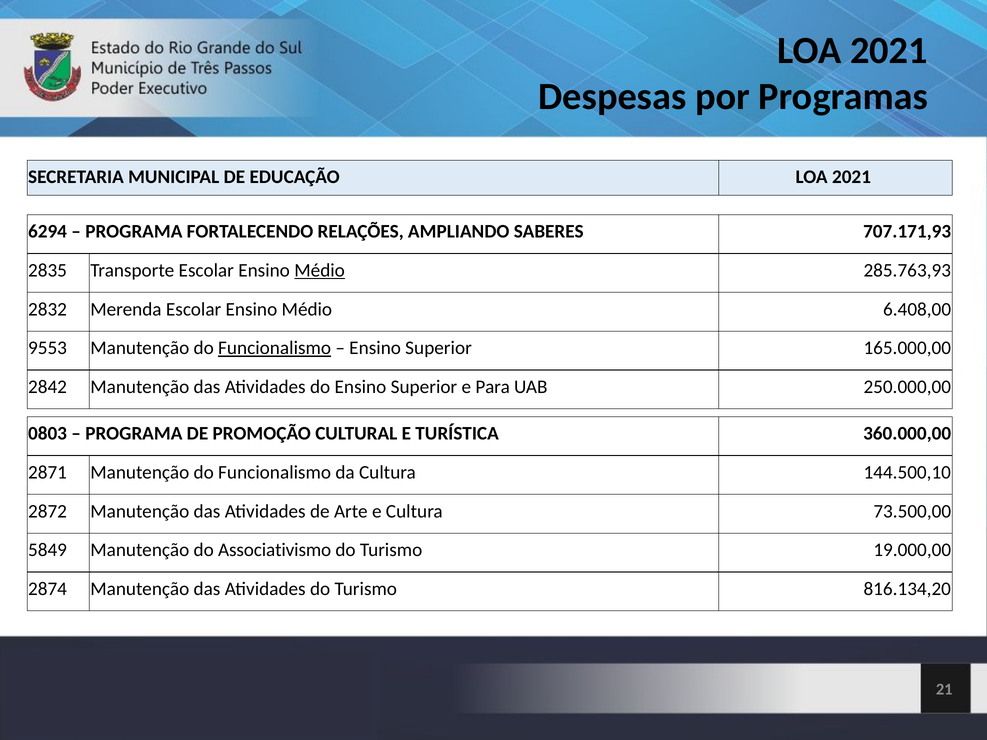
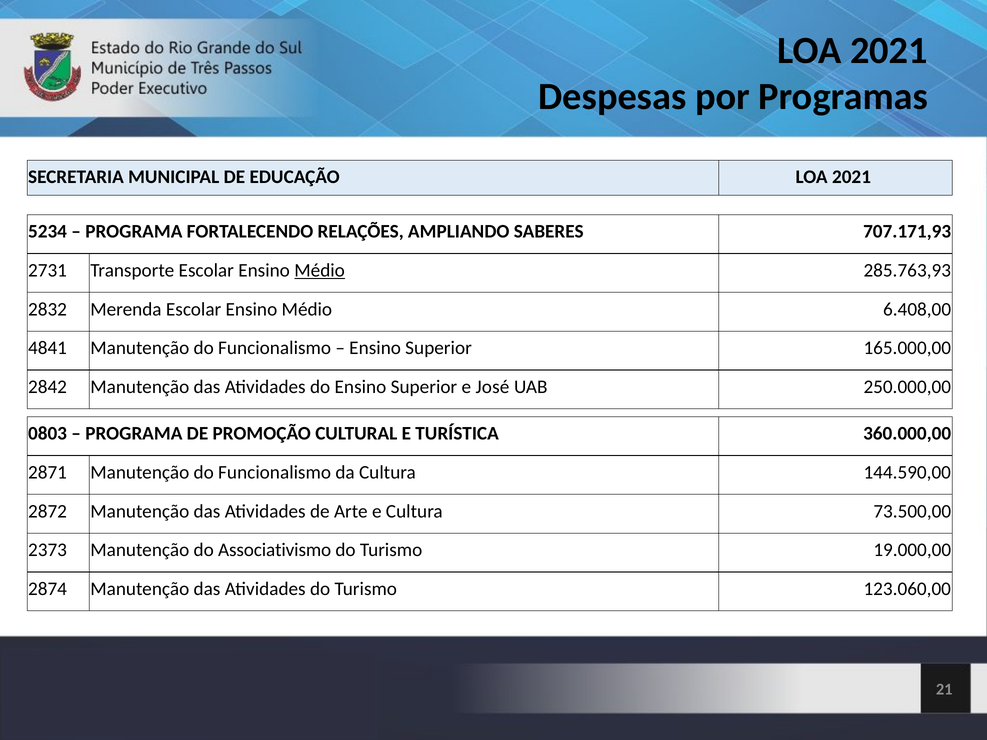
6294: 6294 -> 5234 (48, 232)
2835: 2835 -> 2731 (48, 270)
9553: 9553 -> 4841 (48, 348)
Funcionalismo underline: present -> none (275, 348)
Para: Para -> José (492, 387)
144.500,10: 144.500,10 -> 144.590,00 (907, 473)
5849: 5849 -> 2373 (48, 550)
816.134,20: 816.134,20 -> 123.060,00 (907, 589)
